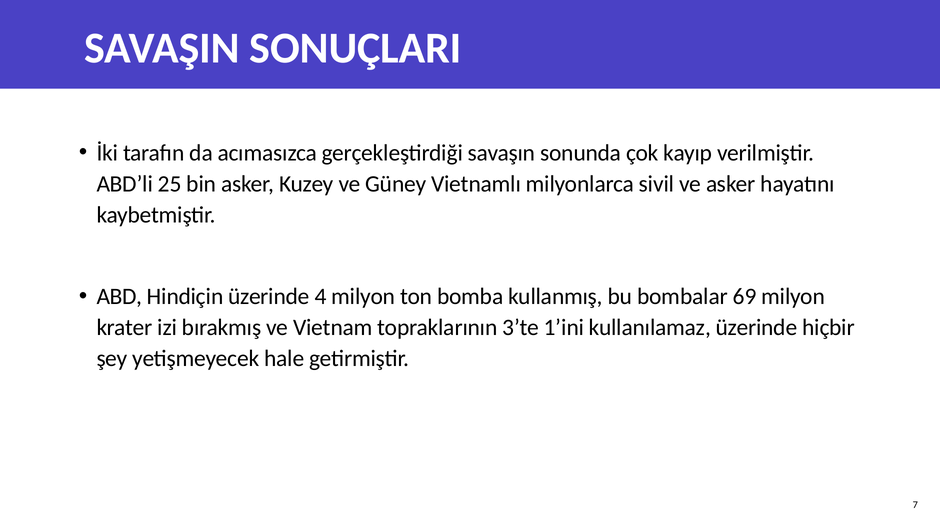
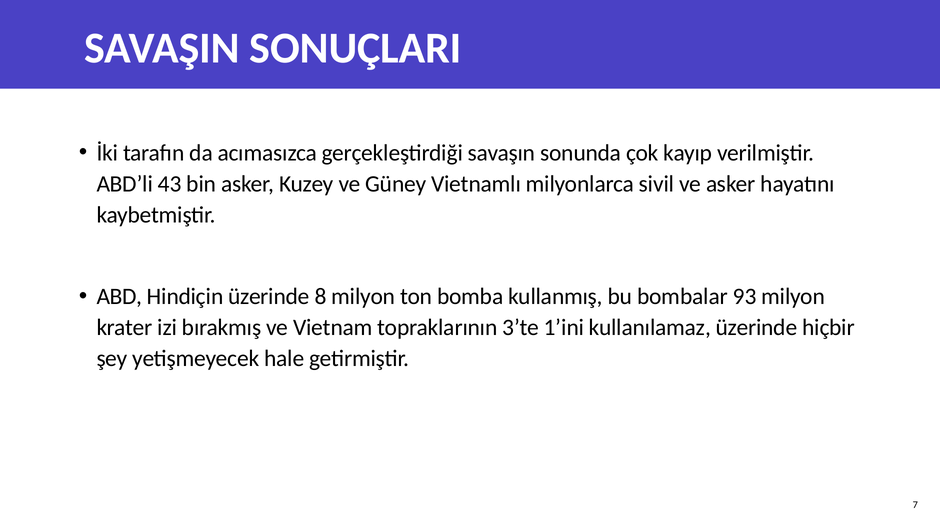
25: 25 -> 43 (170, 184)
4: 4 -> 8 (321, 296)
69: 69 -> 93 (745, 296)
